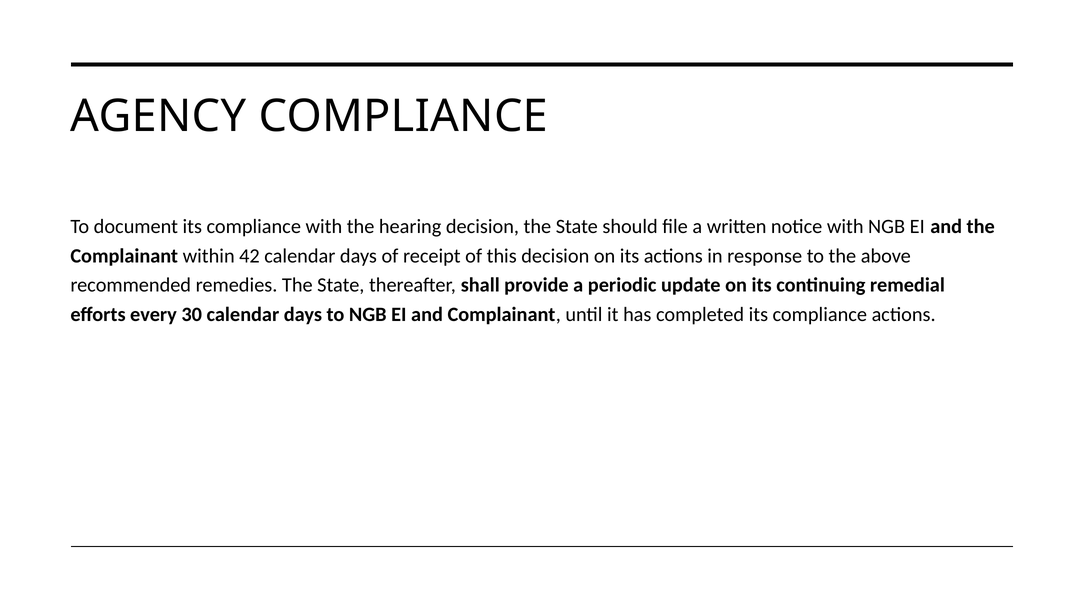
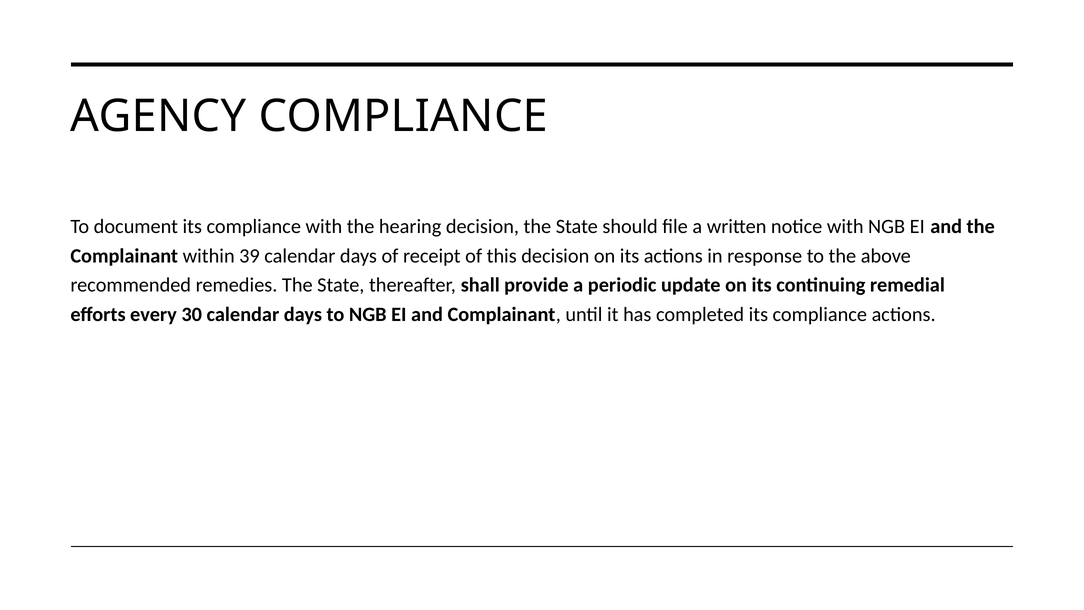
42: 42 -> 39 (249, 256)
